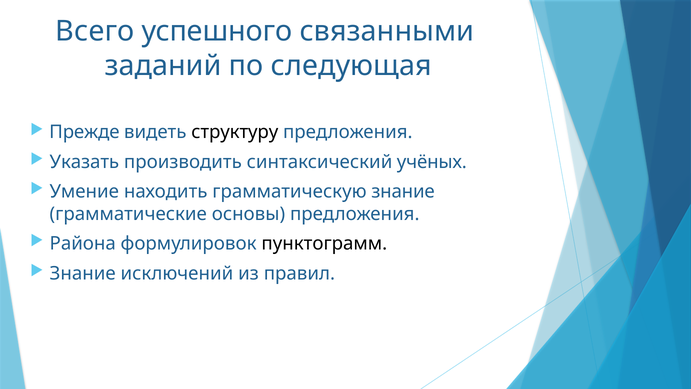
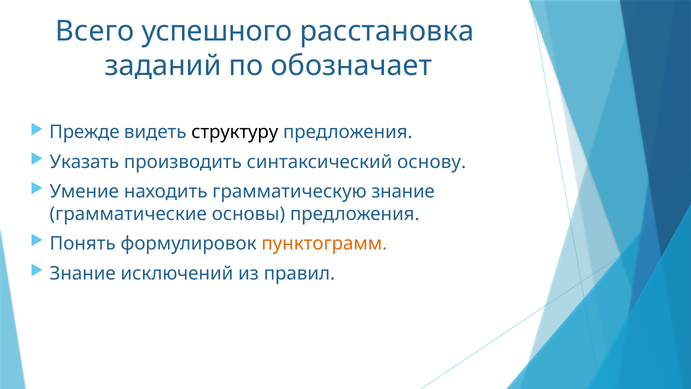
связанными: связанными -> расстановка (387, 31)
следующая: следующая -> обозначает (351, 66)
учёных: учёных -> основу (432, 162)
Района: Района -> Понять (83, 244)
пунктограмм colour: black -> orange (324, 244)
